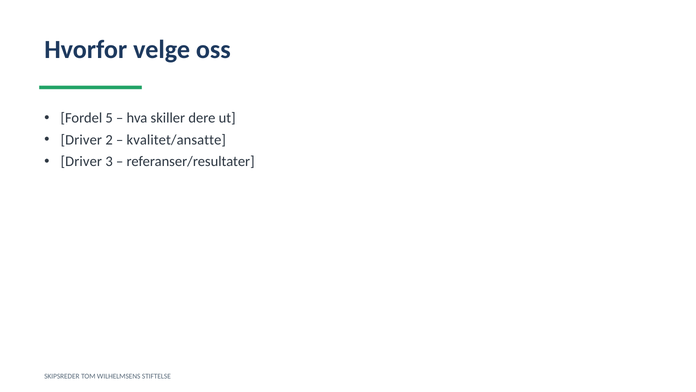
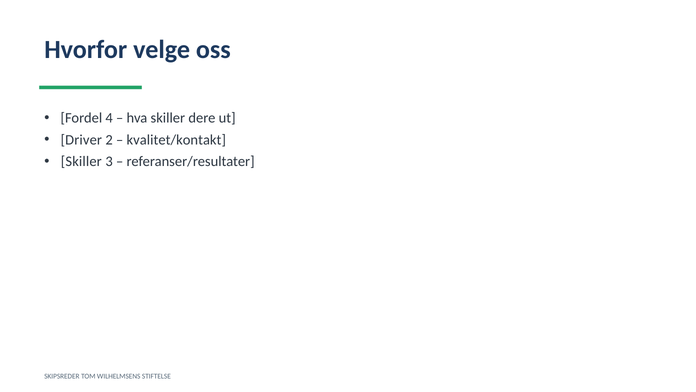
5: 5 -> 4 (109, 118)
kvalitet/ansatte: kvalitet/ansatte -> kvalitet/kontakt (176, 140)
Driver: Driver -> Skiller (81, 161)
